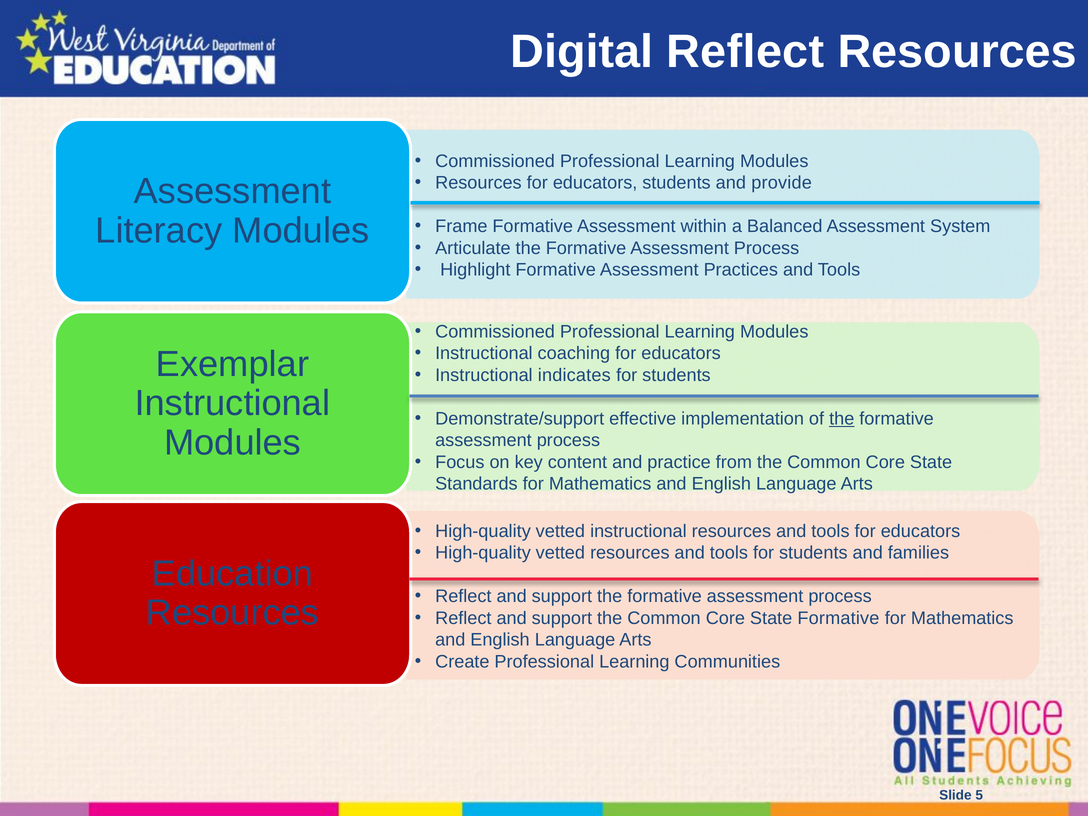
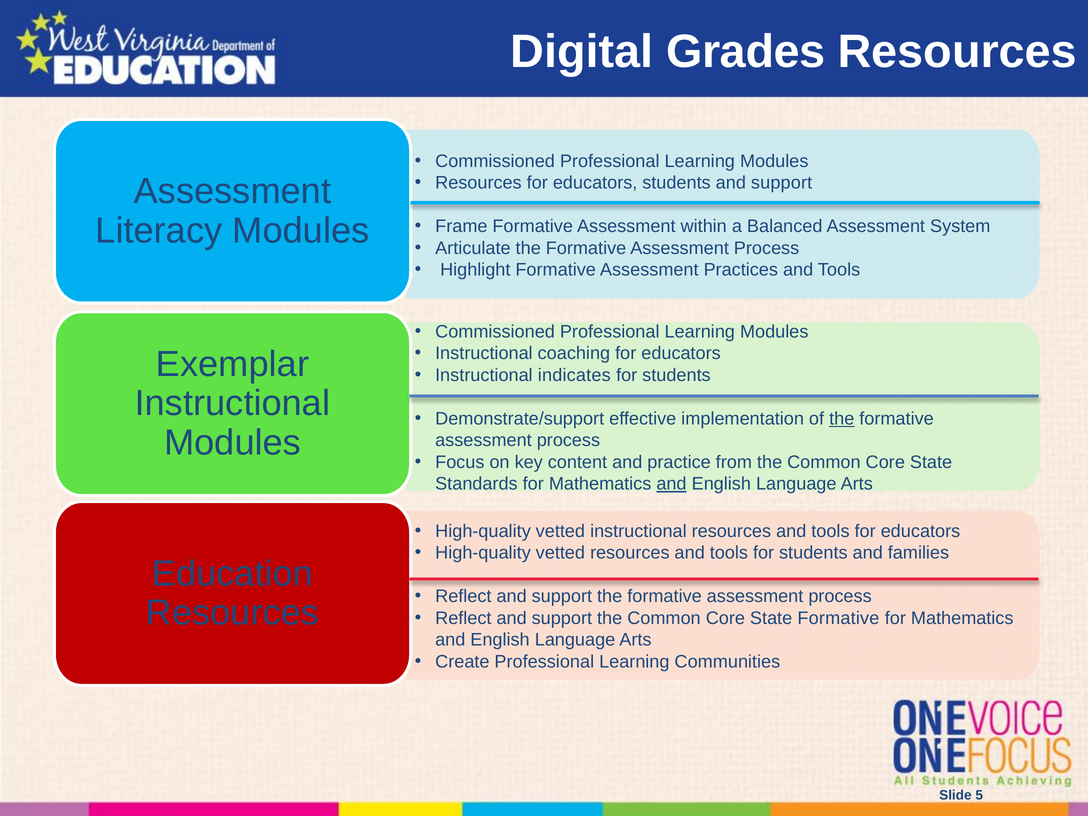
Digital Reflect: Reflect -> Grades (746, 52)
students and provide: provide -> support (782, 183)
and underline: none -> present (671, 484)
